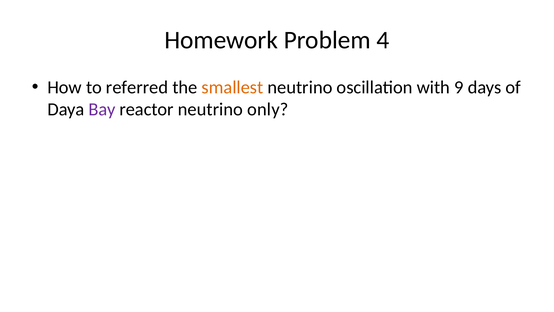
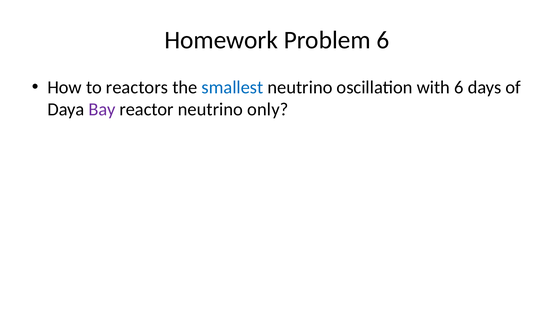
Problem 4: 4 -> 6 (383, 40)
referred: referred -> reactors (137, 87)
smallest colour: orange -> blue (232, 87)
with 9: 9 -> 6 (459, 87)
